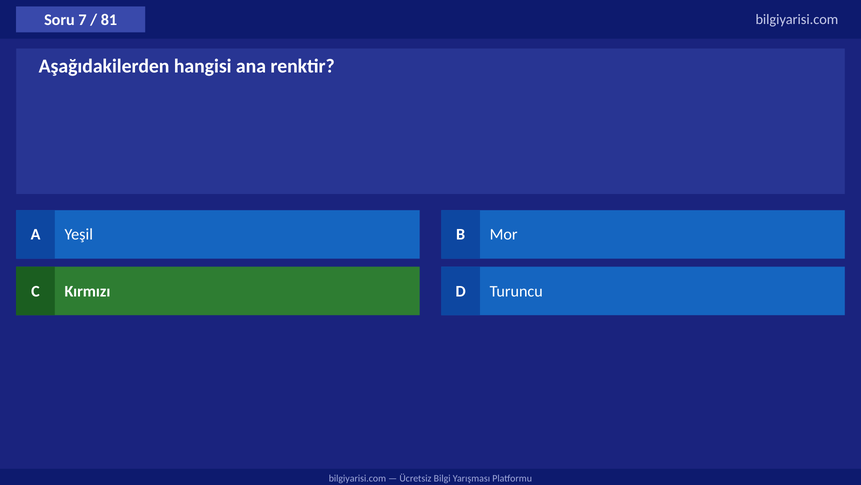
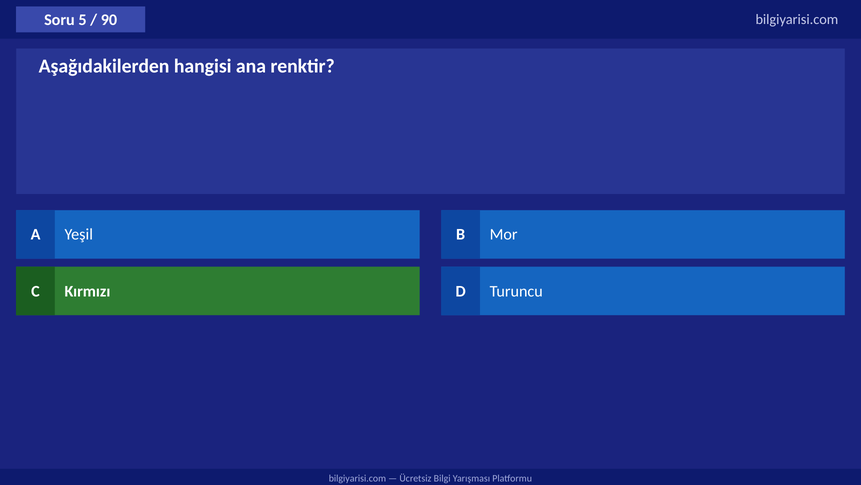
7: 7 -> 5 (83, 20)
81: 81 -> 90 (109, 20)
